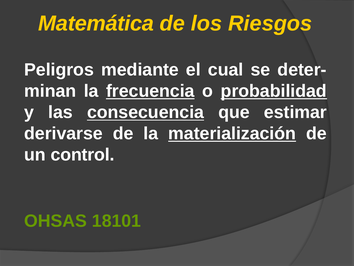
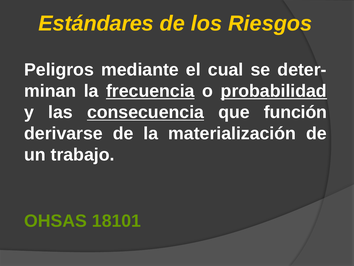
Matemática: Matemática -> Estándares (96, 23)
estimar: estimar -> función (295, 112)
materialización underline: present -> none (232, 133)
control: control -> trabajo (83, 155)
